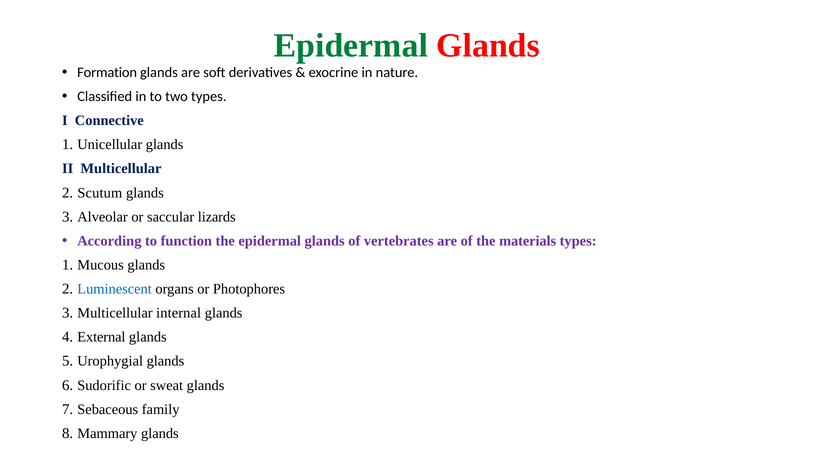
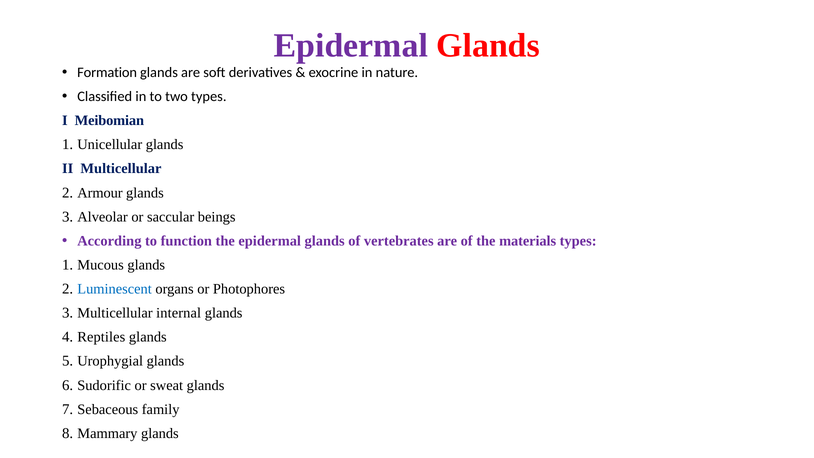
Epidermal colour: green -> purple (351, 46)
Connective: Connective -> Meibomian (109, 121)
Scutum: Scutum -> Armour (100, 193)
lizards: lizards -> beings (217, 217)
External: External -> Reptiles (101, 337)
